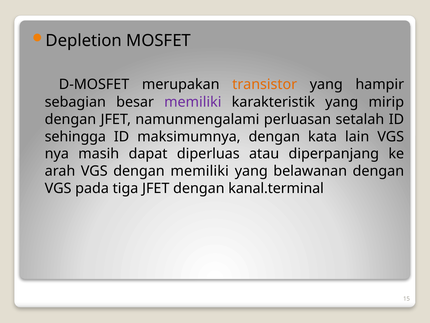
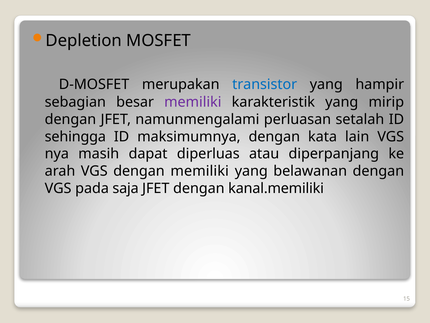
transistor colour: orange -> blue (265, 84)
tiga: tiga -> saja (126, 188)
kanal.terminal: kanal.terminal -> kanal.memiliki (276, 188)
